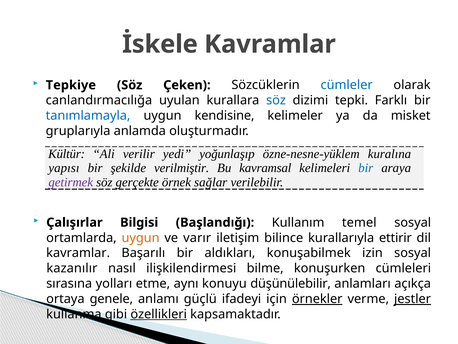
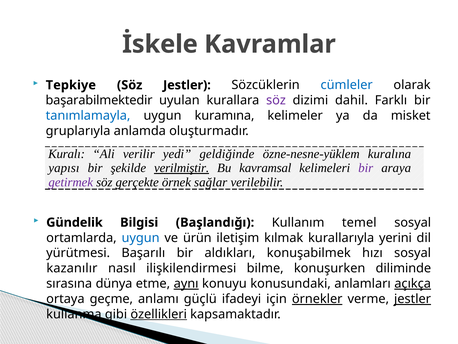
Söz Çeken: Çeken -> Jestler (187, 85)
canlandırmacılığa: canlandırmacılığa -> başarabilmektedir (99, 100)
söz colour: blue -> purple (276, 100)
tepki: tepki -> dahil (352, 100)
kendisine: kendisine -> kuramına (225, 116)
Kültür: Kültür -> Kuralı (67, 154)
yoğunlaşıp: yoğunlaşıp -> geldiğinde (227, 154)
verilmiştir underline: none -> present (182, 168)
bir colour: blue -> purple (366, 168)
Çalışırlar: Çalışırlar -> Gündelik (74, 222)
uygun colour: orange -> blue (141, 237)
varır: varır -> ürün (197, 237)
bilince: bilince -> kılmak (284, 237)
ettirir: ettirir -> yerini (395, 237)
kavramlar: kavramlar -> yürütmesi (78, 253)
izin: izin -> hızı (372, 253)
cümleleri: cümleleri -> diliminde (403, 268)
yolları: yolları -> dünya (114, 283)
aynı underline: none -> present (186, 283)
düşünülebilir: düşünülebilir -> konusundaki (291, 283)
açıkça underline: none -> present (413, 283)
genele: genele -> geçme (111, 299)
